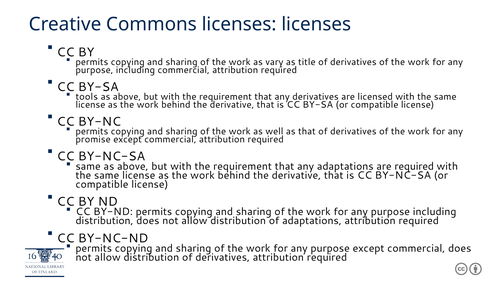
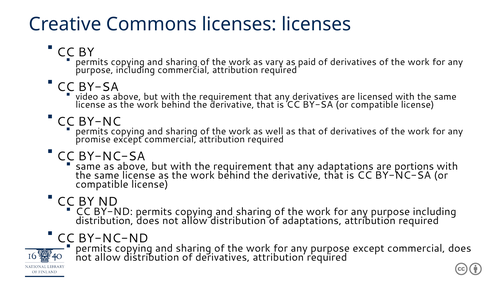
title: title -> paid (307, 62)
tools: tools -> video (87, 97)
are required: required -> portions (414, 166)
